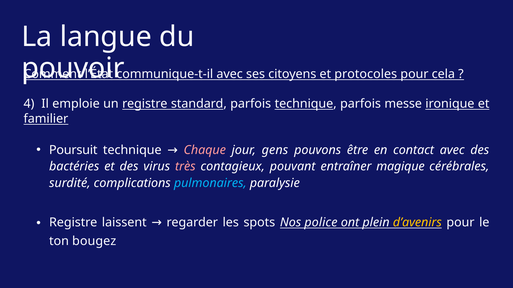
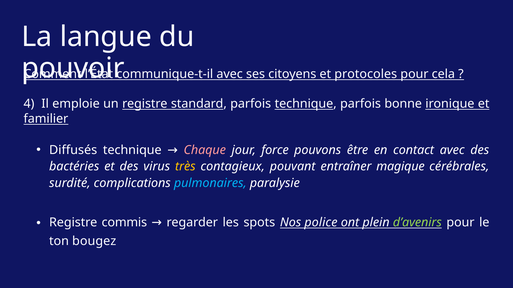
messe: messe -> bonne (403, 104)
Poursuit: Poursuit -> Diffusés (73, 150)
gens: gens -> force (275, 150)
très colour: pink -> yellow (185, 167)
laissent: laissent -> commis (124, 223)
d’avenirs colour: yellow -> light green (417, 223)
